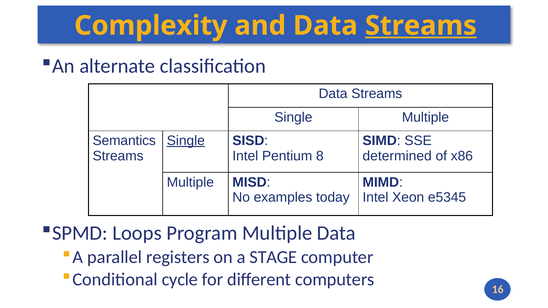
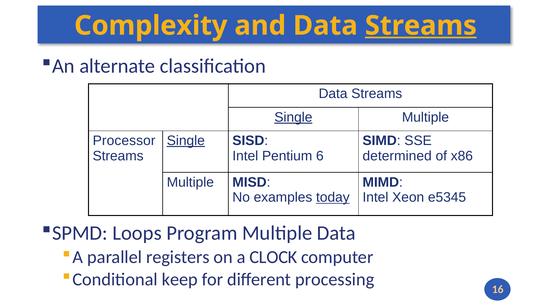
Single underline: none -> present (293, 117)
Semantics: Semantics -> Processor (124, 141)
8: 8 -> 6 (320, 156)
today underline: none -> present (333, 198)
STAGE: STAGE -> CLOCK (273, 257)
cycle: cycle -> keep (180, 280)
computers: computers -> processing (335, 280)
